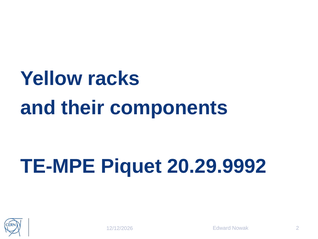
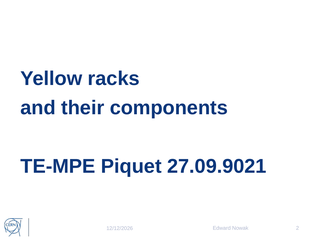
20.29.9992: 20.29.9992 -> 27.09.9021 (217, 166)
